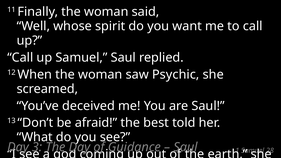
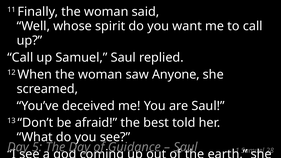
Psychic: Psychic -> Anyone (176, 75)
3: 3 -> 5 (37, 147)
